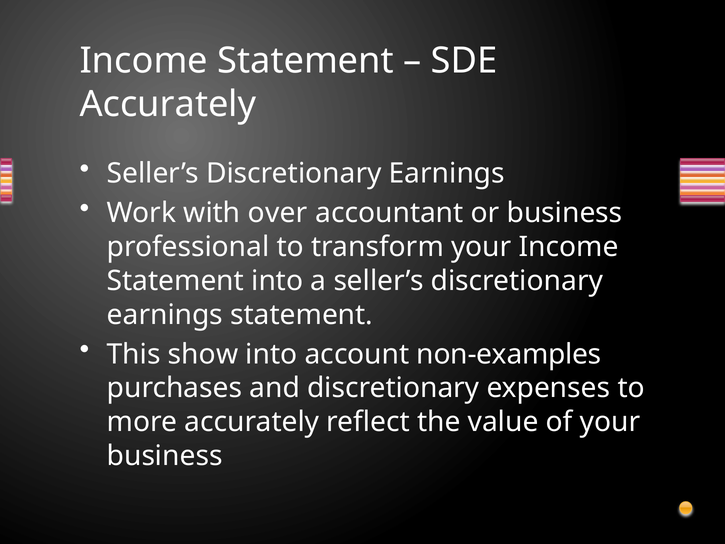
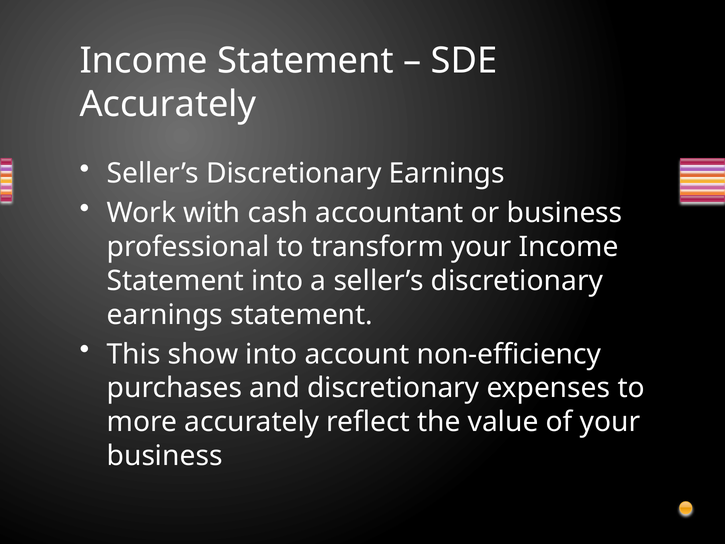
over: over -> cash (278, 213)
non-examples: non-examples -> non-efficiency (509, 354)
